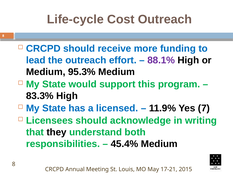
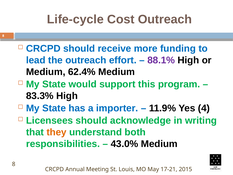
95.3%: 95.3% -> 62.4% (82, 72)
licensed: licensed -> importer (117, 108)
7: 7 -> 4 (204, 108)
they colour: black -> orange (57, 132)
45.4%: 45.4% -> 43.0% (125, 144)
